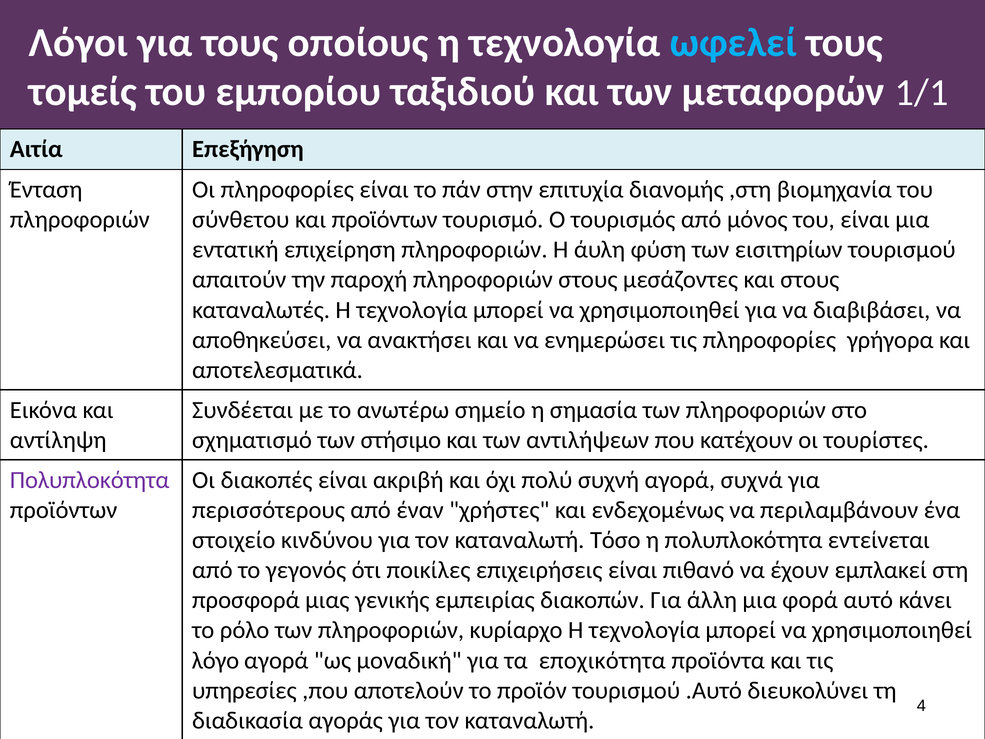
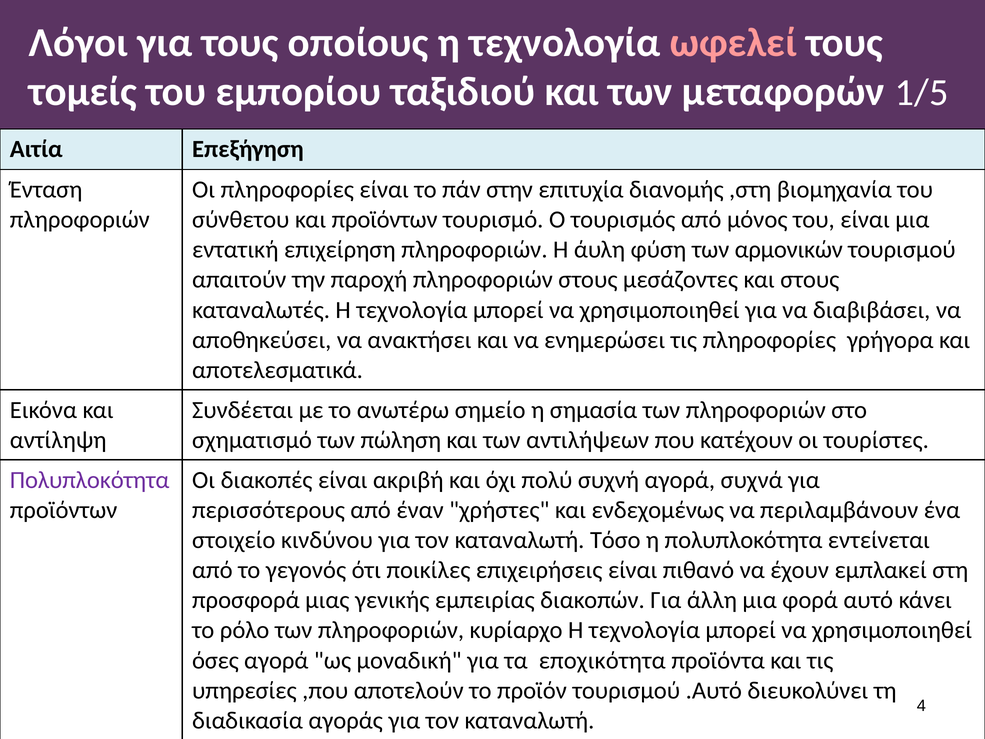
ωφελεί colour: light blue -> pink (733, 43)
1/1: 1/1 -> 1/5 (922, 93)
εισιτηρίων: εισιτηρίων -> αρμονικών (789, 250)
στήσιμο: στήσιμο -> πώληση (401, 440)
λόγο: λόγο -> όσες (215, 660)
